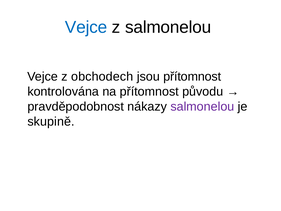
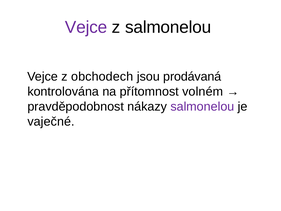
Vejce colour: blue -> purple (86, 27)
jsou přítomnost: přítomnost -> prodávaná (192, 76)
původu: původu -> volném (203, 91)
skupině: skupině -> vaječné (51, 121)
